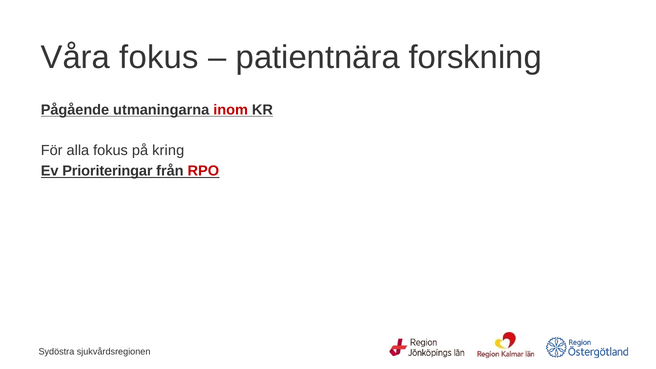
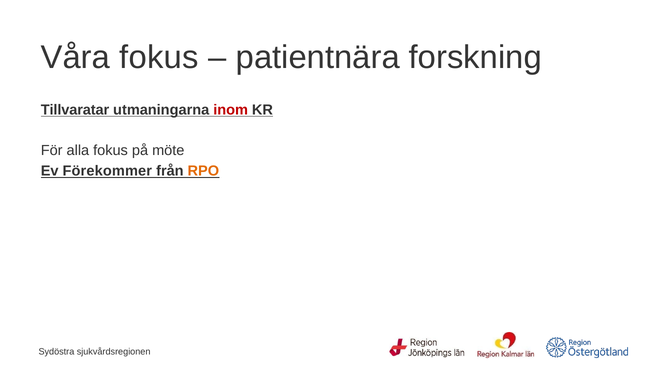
Pågående: Pågående -> Tillvaratar (75, 110)
kring: kring -> möte (168, 151)
Prioriteringar: Prioriteringar -> Förekommer (107, 171)
RPO colour: red -> orange (203, 171)
